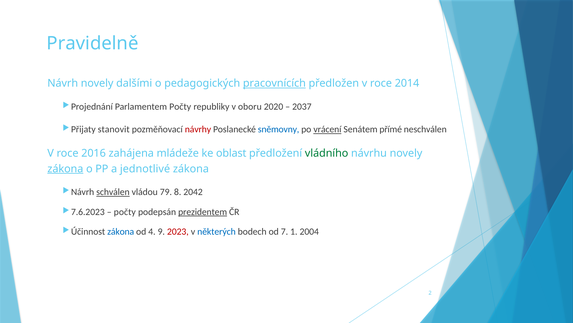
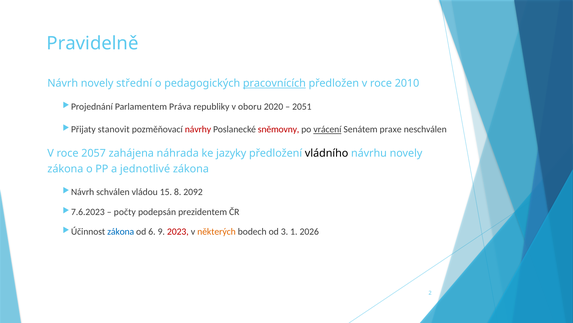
dalšími: dalšími -> střední (134, 83)
2014: 2014 -> 2010 (407, 83)
Parlamentem Počty: Počty -> Práva (180, 107)
2037: 2037 -> 2051 (302, 107)
sněmovny colour: blue -> red (279, 129)
přímé: přímé -> praxe (391, 129)
2016: 2016 -> 2057 (94, 153)
mládeže: mládeže -> náhrada (178, 153)
oblast: oblast -> jazyky (231, 153)
vládního colour: green -> black (327, 153)
zákona underline: present -> none (65, 168)
schválen underline: present -> none (113, 192)
79: 79 -> 15 (166, 192)
2042: 2042 -> 2092 (193, 192)
prezidentem underline: present -> none (203, 211)
4: 4 -> 6 (152, 231)
některých colour: blue -> orange (217, 231)
7: 7 -> 3 (284, 231)
2004: 2004 -> 2026 (309, 231)
